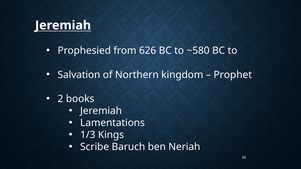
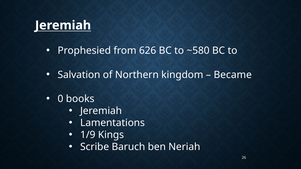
Prophet: Prophet -> Became (233, 75)
2: 2 -> 0 (60, 99)
1/3: 1/3 -> 1/9 (88, 135)
